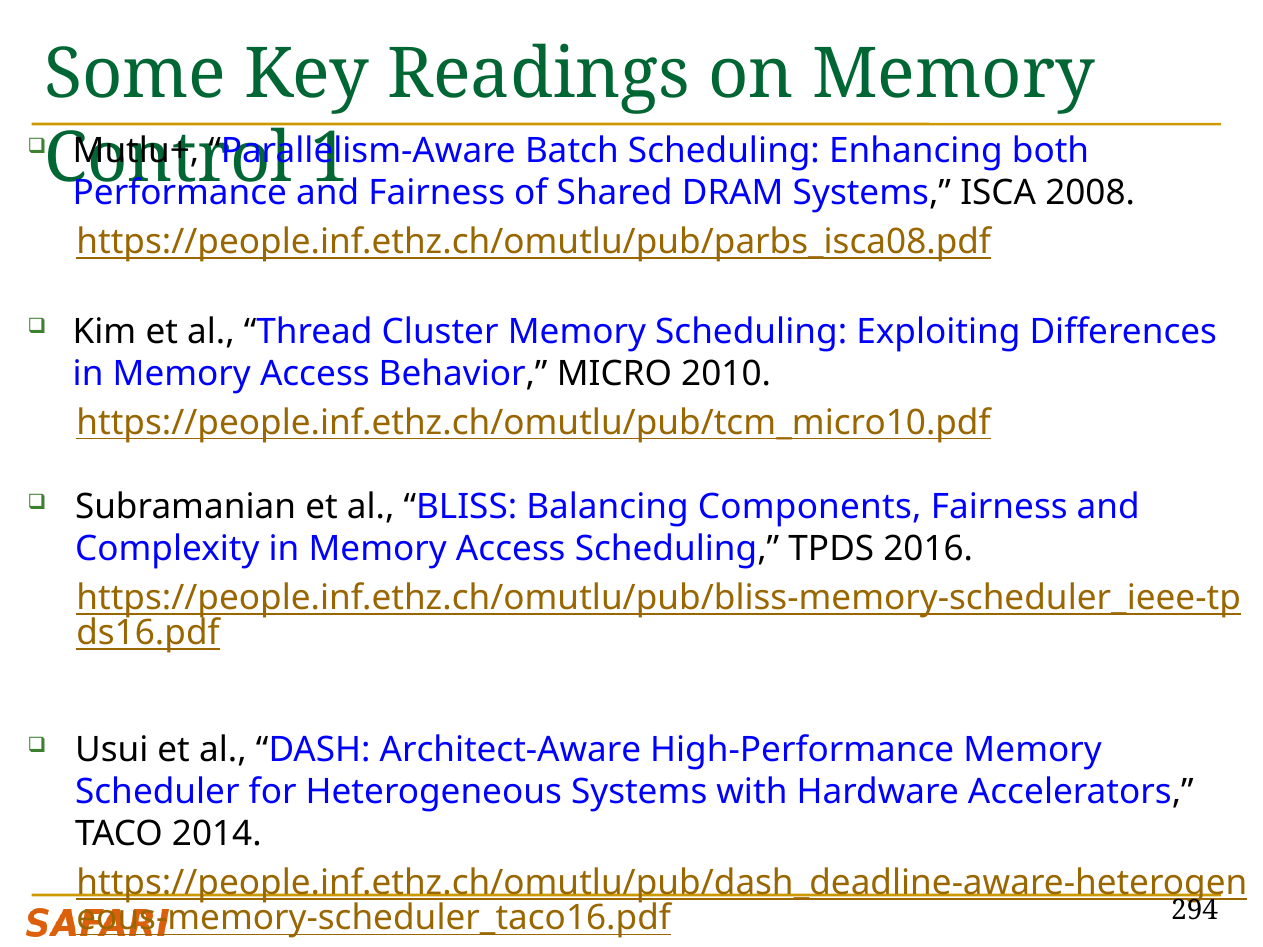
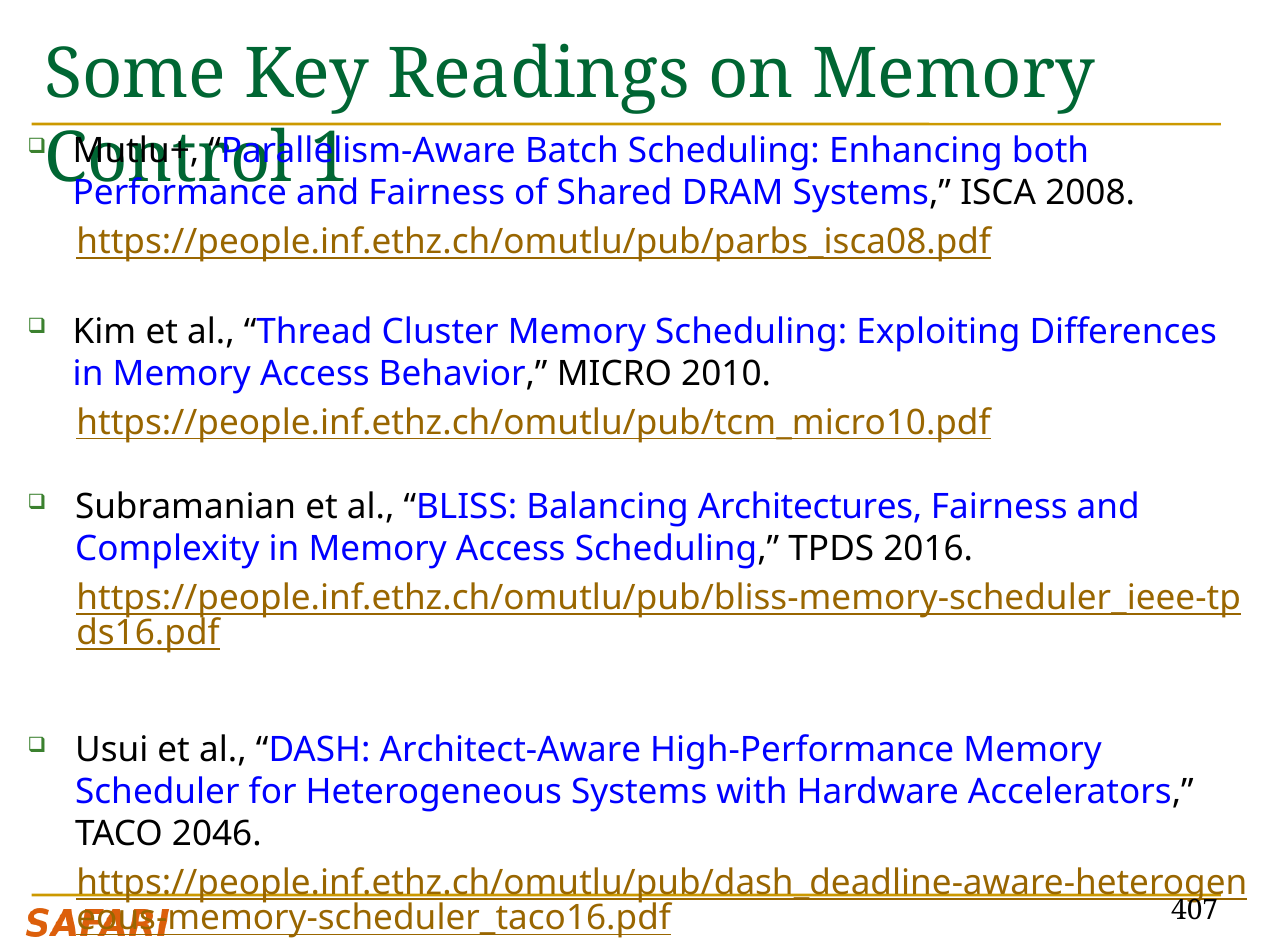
Components: Components -> Architectures (810, 507)
2014: 2014 -> 2046 (217, 834)
294: 294 -> 407 (1195, 910)
